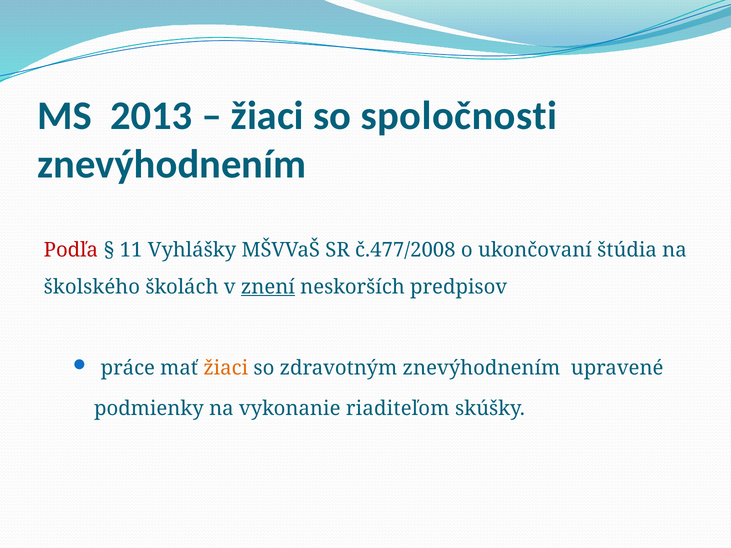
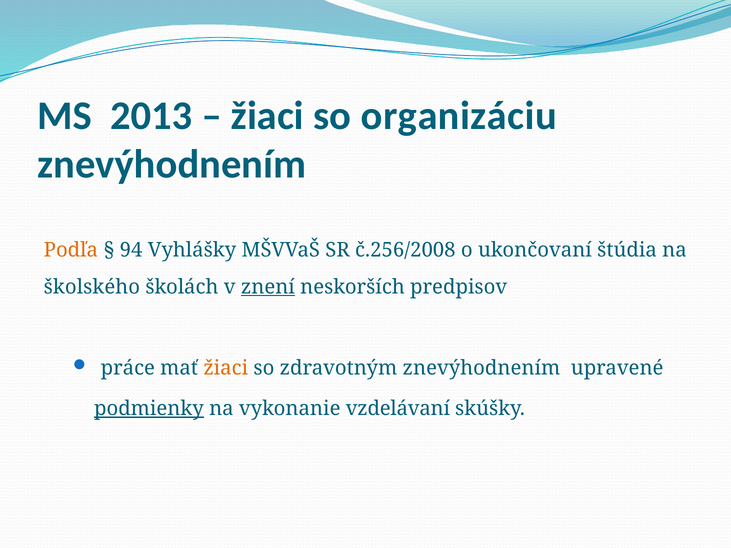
spoločnosti: spoločnosti -> organizáciu (459, 116)
Podľa colour: red -> orange (71, 250)
11: 11 -> 94 (131, 250)
č.477/2008: č.477/2008 -> č.256/2008 (405, 250)
podmienky underline: none -> present (149, 409)
riaditeľom: riaditeľom -> vzdelávaní (398, 409)
